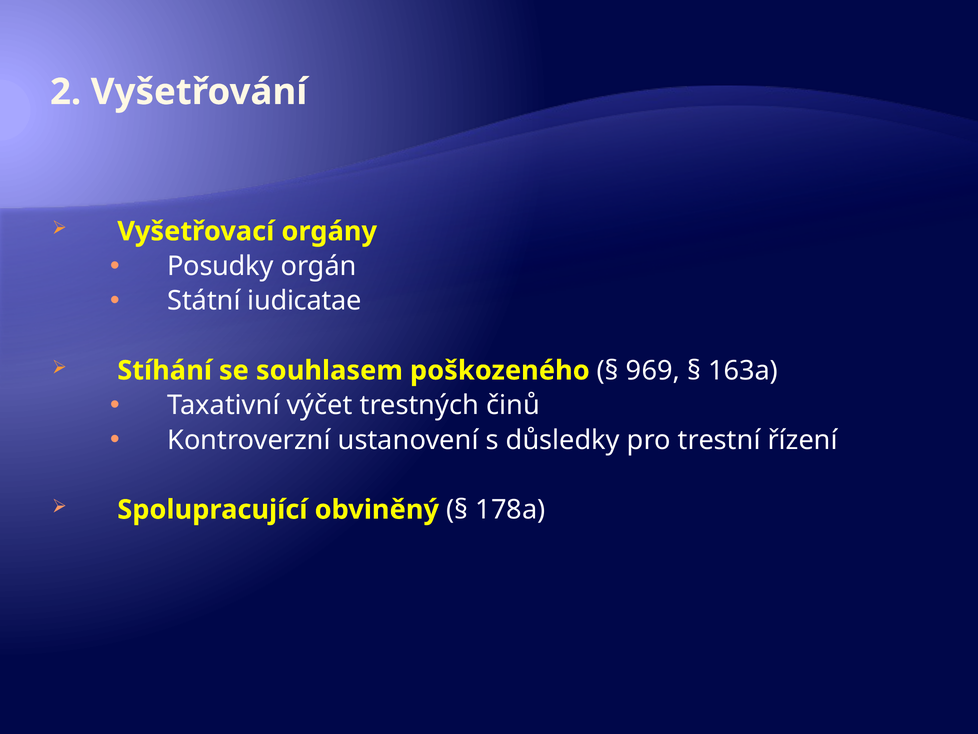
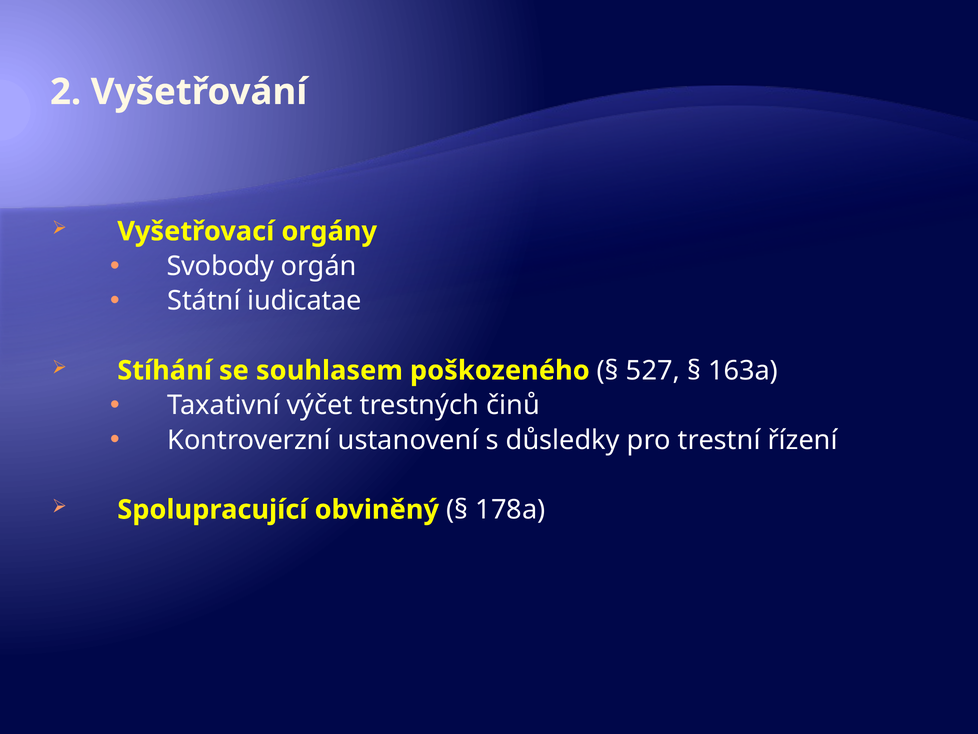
Posudky: Posudky -> Svobody (220, 266)
969: 969 -> 527 (653, 370)
